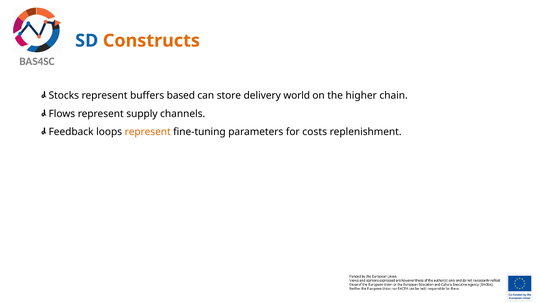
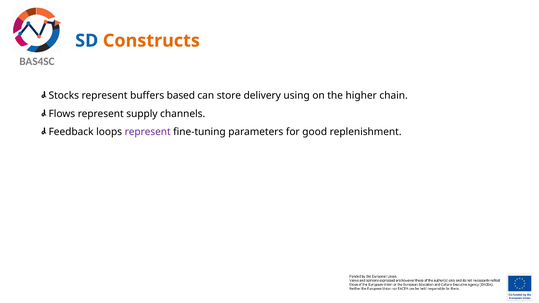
world: world -> using (297, 96)
represent colour: orange -> purple (148, 132)
costs: costs -> good (315, 132)
